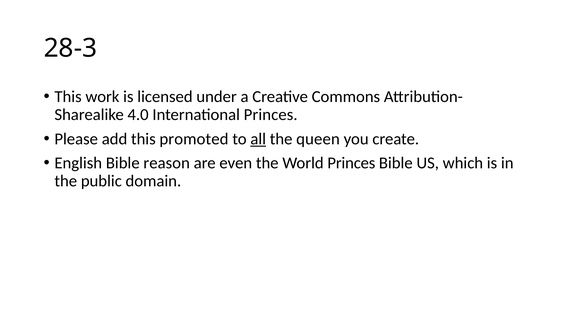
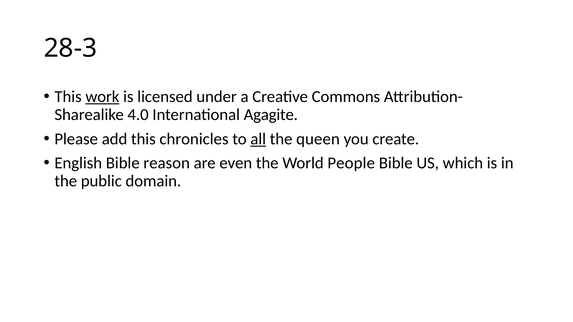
work underline: none -> present (102, 97)
International Princes: Princes -> Agagite (271, 115)
promoted: promoted -> chronicles (194, 139)
World Princes: Princes -> People (351, 163)
